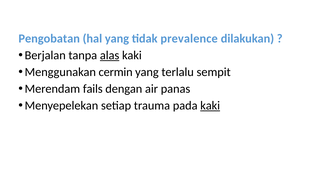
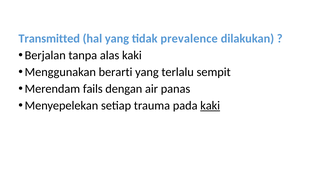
Pengobatan: Pengobatan -> Transmitted (49, 38)
alas underline: present -> none (110, 55)
cermin: cermin -> berarti (116, 72)
